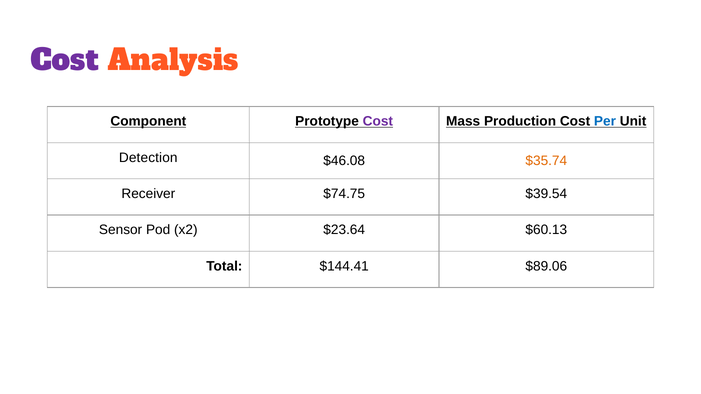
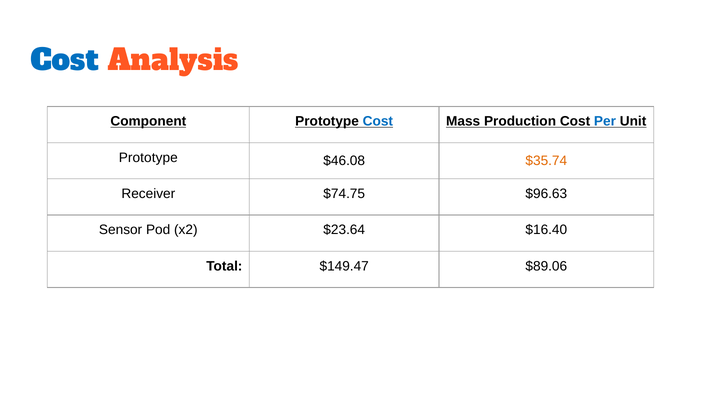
Cost colour: purple -> blue (65, 61)
Cost colour: purple -> blue (378, 121)
Detection: Detection -> Prototype (148, 158)
$39.54: $39.54 -> $96.63 (546, 194)
$60.13: $60.13 -> $16.40 (546, 230)
$144.41: $144.41 -> $149.47 (344, 266)
